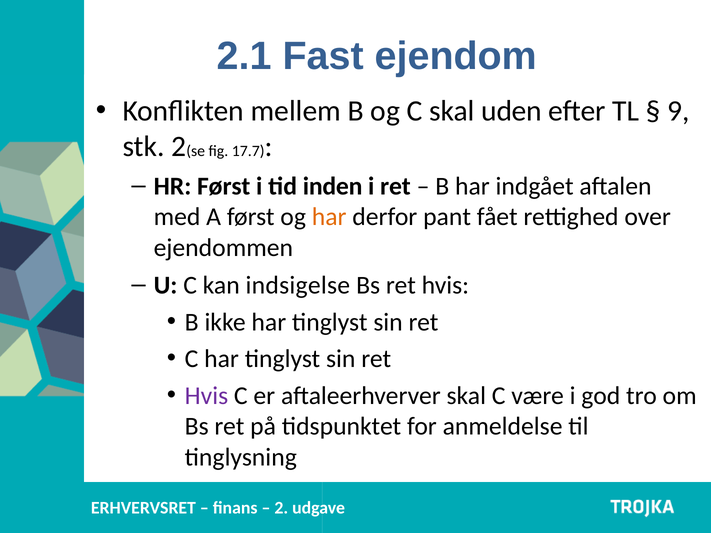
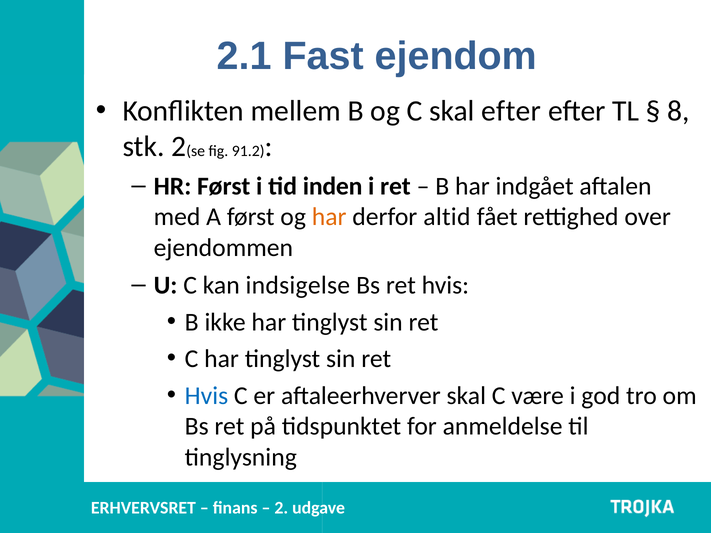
skal uden: uden -> efter (511, 111)
9: 9 -> 8 (679, 111)
17.7: 17.7 -> 91.2 (248, 151)
pant: pant -> altid (447, 217)
Hvis colour: purple -> blue (206, 396)
